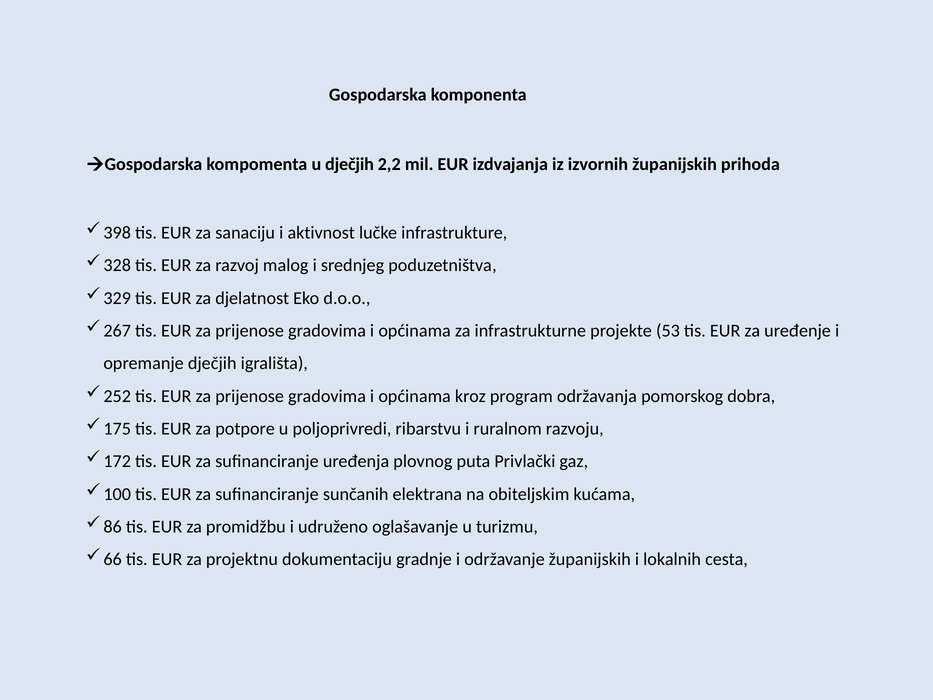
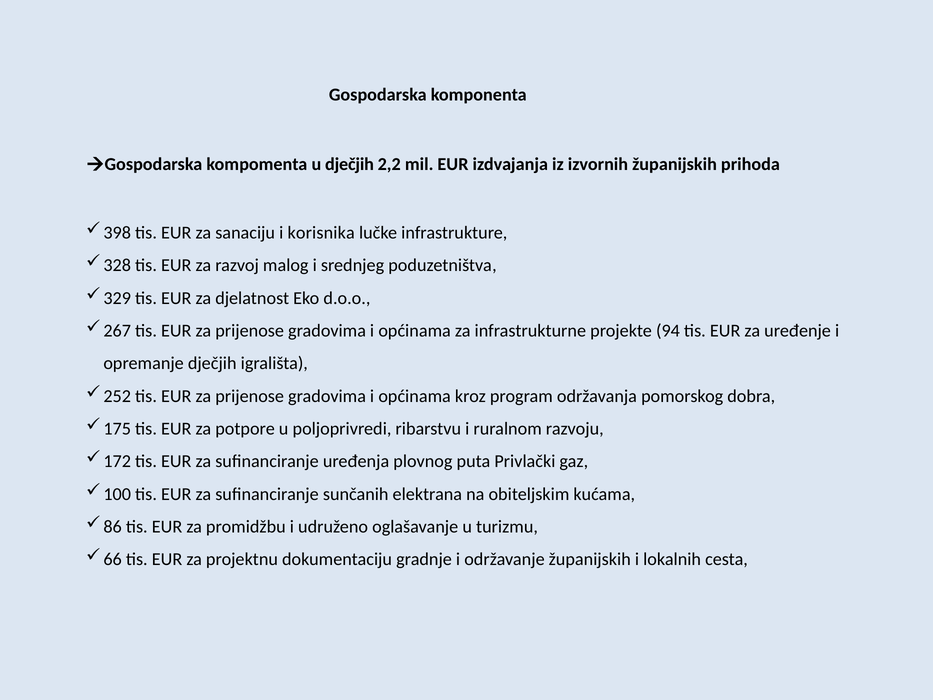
aktivnost: aktivnost -> korisnika (321, 233)
53: 53 -> 94 (668, 331)
